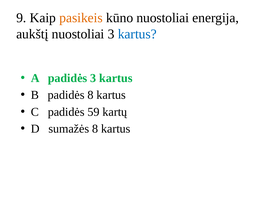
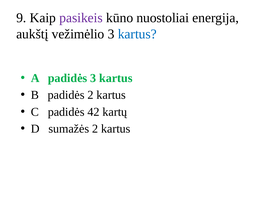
pasikeis colour: orange -> purple (81, 18)
aukštį nuostoliai: nuostoliai -> vežimėlio (78, 34)
padidės 8: 8 -> 2 (91, 95)
59: 59 -> 42 (94, 112)
sumažės 8: 8 -> 2 (95, 128)
